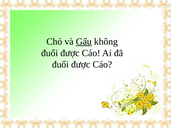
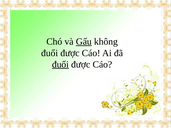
đuổi underline: none -> present (60, 64)
